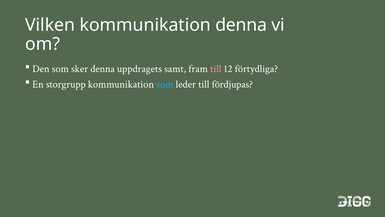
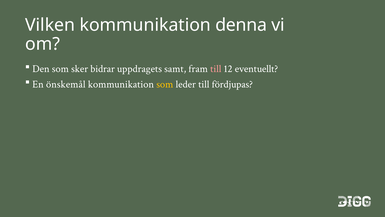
sker denna: denna -> bidrar (103, 69)
förtydliga: förtydliga -> eventuellt (256, 69)
storgrupp: storgrupp -> önskemål (66, 84)
som colour: light blue -> yellow (165, 84)
